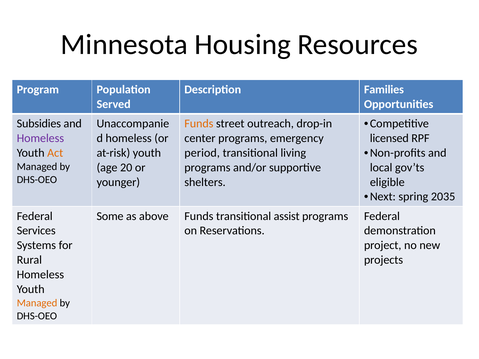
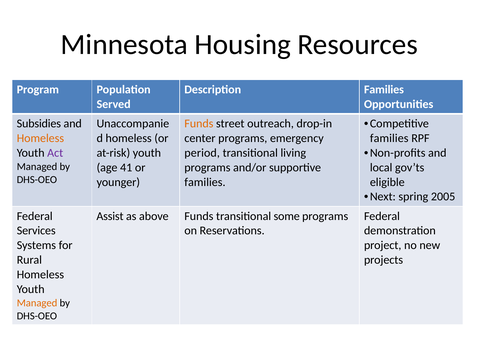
Homeless colour: purple -> orange (40, 138)
licensed: licensed -> families (389, 138)
Act colour: orange -> purple (55, 153)
20: 20 -> 41 (126, 168)
shelters: shelters -> families (205, 182)
2035: 2035 -> 2005 (443, 197)
Some: Some -> Assist (110, 216)
assist: assist -> some (287, 216)
